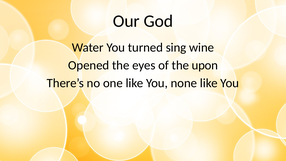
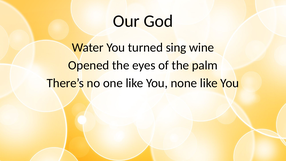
upon: upon -> palm (205, 65)
